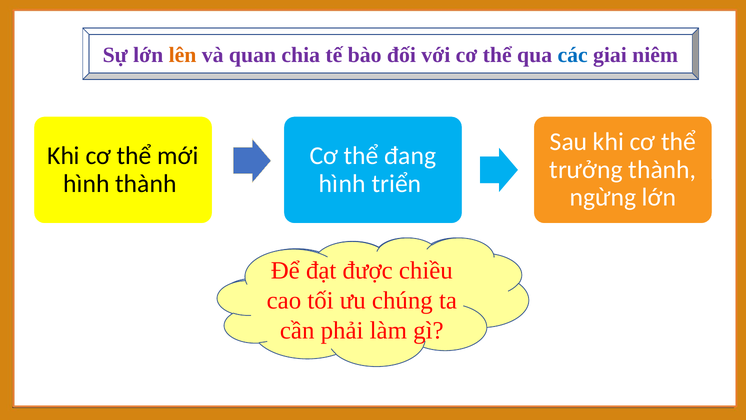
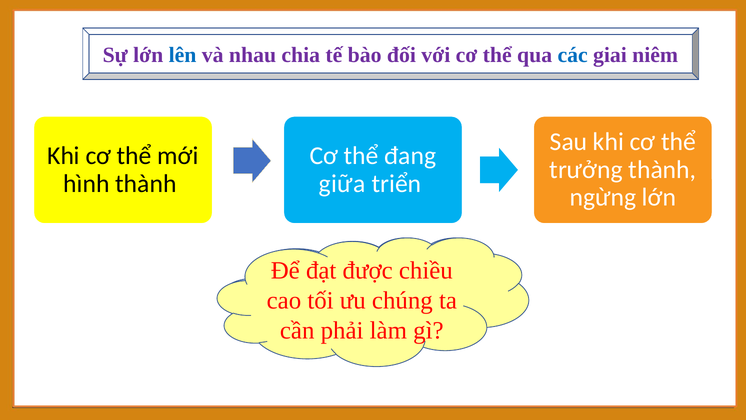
lên colour: orange -> blue (183, 55)
quan: quan -> nhau (253, 55)
hình: hình -> giữa (342, 183)
